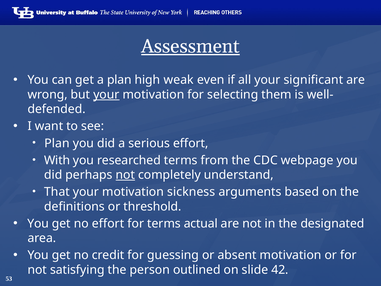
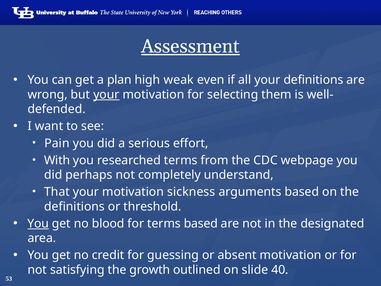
your significant: significant -> definitions (313, 80)
Plan: Plan -> Pain (57, 143)
not underline: present -> none (125, 175)
You underline: none -> present (38, 223)
no effort: effort -> blood (108, 223)
terms actual: actual -> based (201, 223)
person: person -> growth (150, 270)
42: 42 -> 40 (280, 270)
